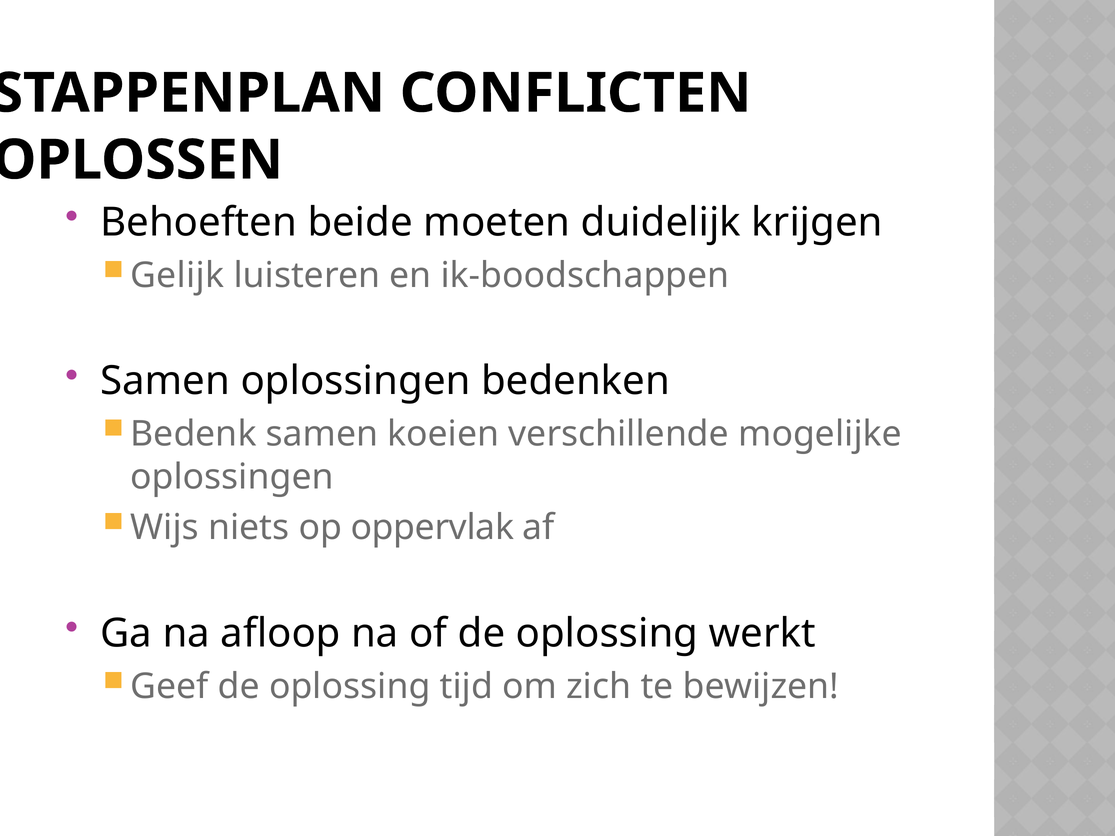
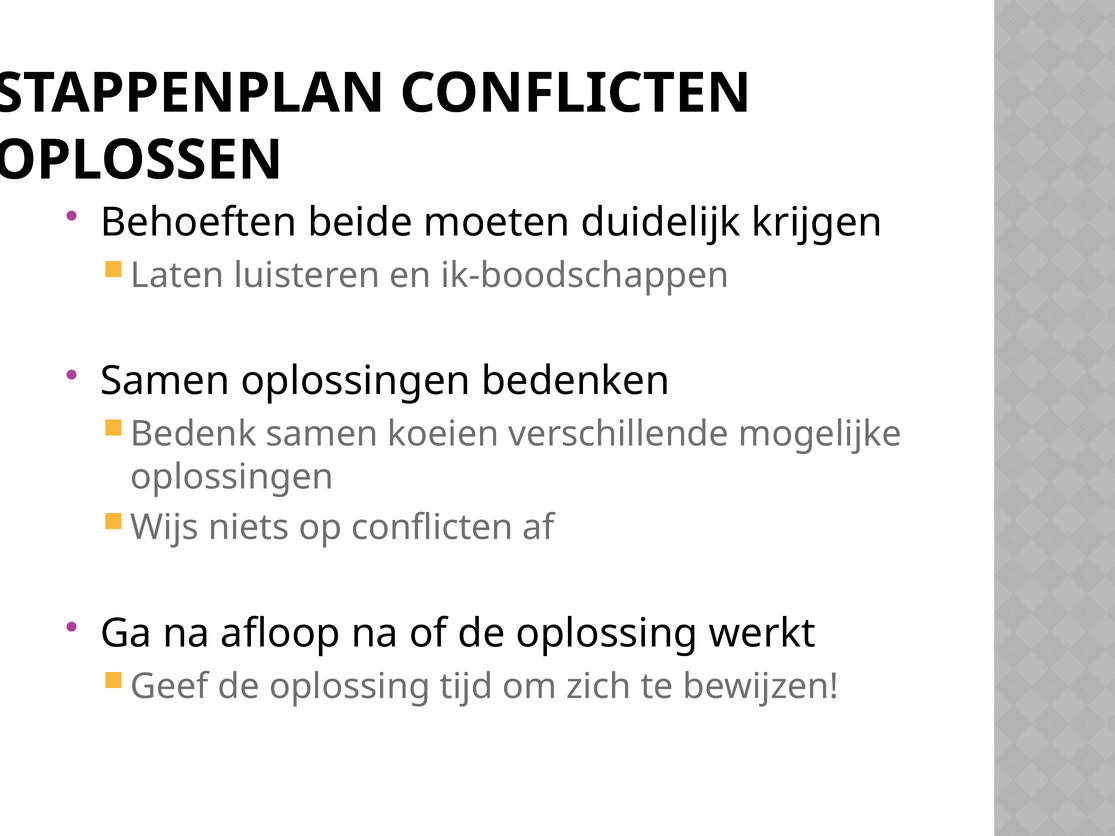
Gelijk: Gelijk -> Laten (177, 275)
op oppervlak: oppervlak -> conflicten (432, 528)
